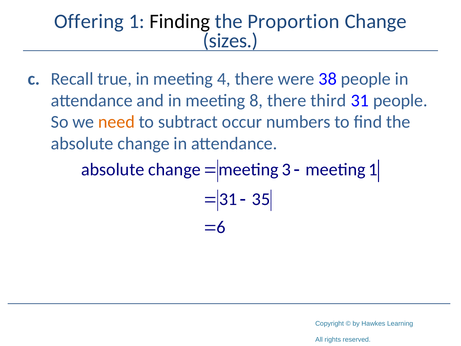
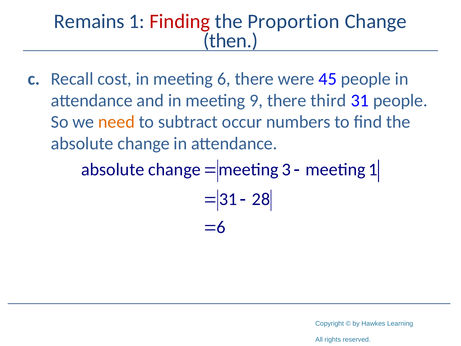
Offering: Offering -> Remains (89, 21)
Finding colour: black -> red (180, 21)
sizes: sizes -> then (231, 41)
true: true -> cost (115, 79)
meeting 4: 4 -> 6 (224, 79)
38: 38 -> 45 (328, 79)
8: 8 -> 9 (256, 100)
35: 35 -> 28 (261, 199)
